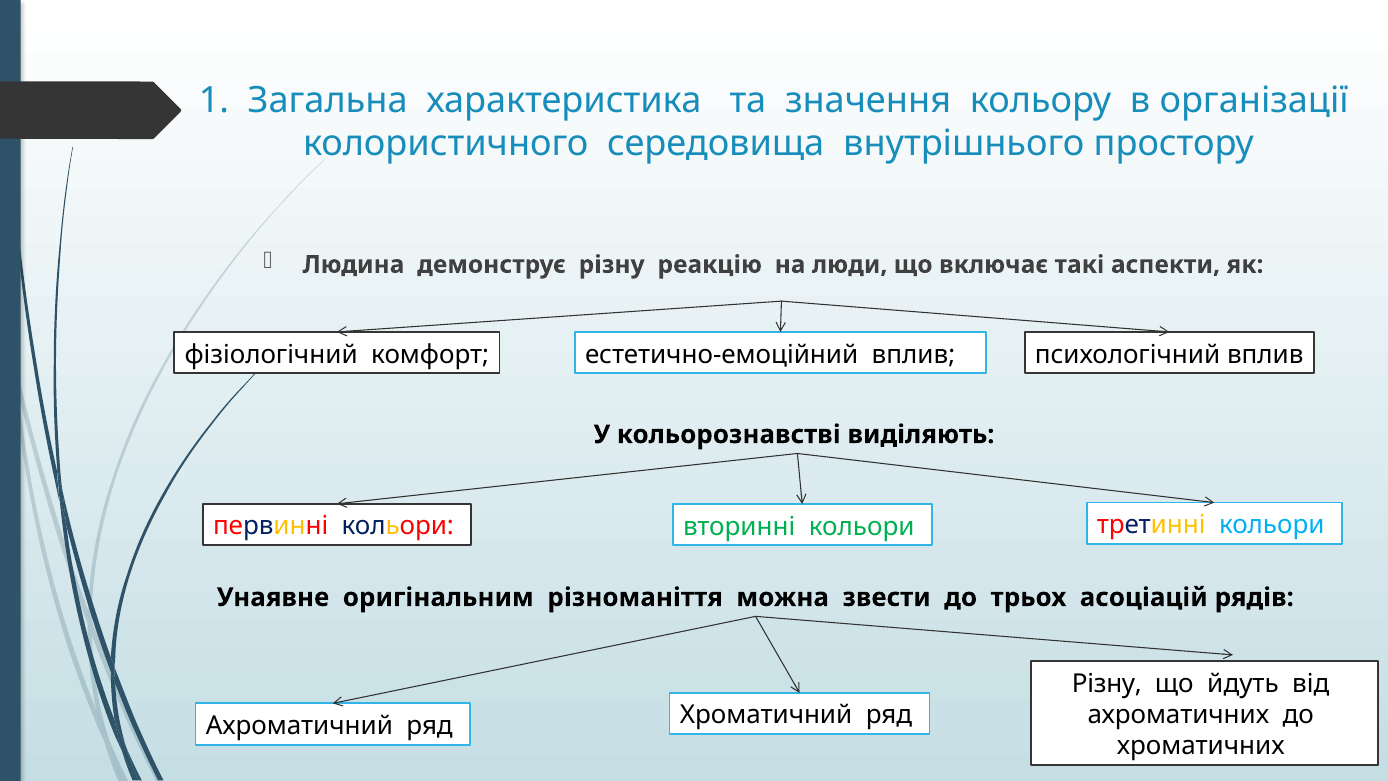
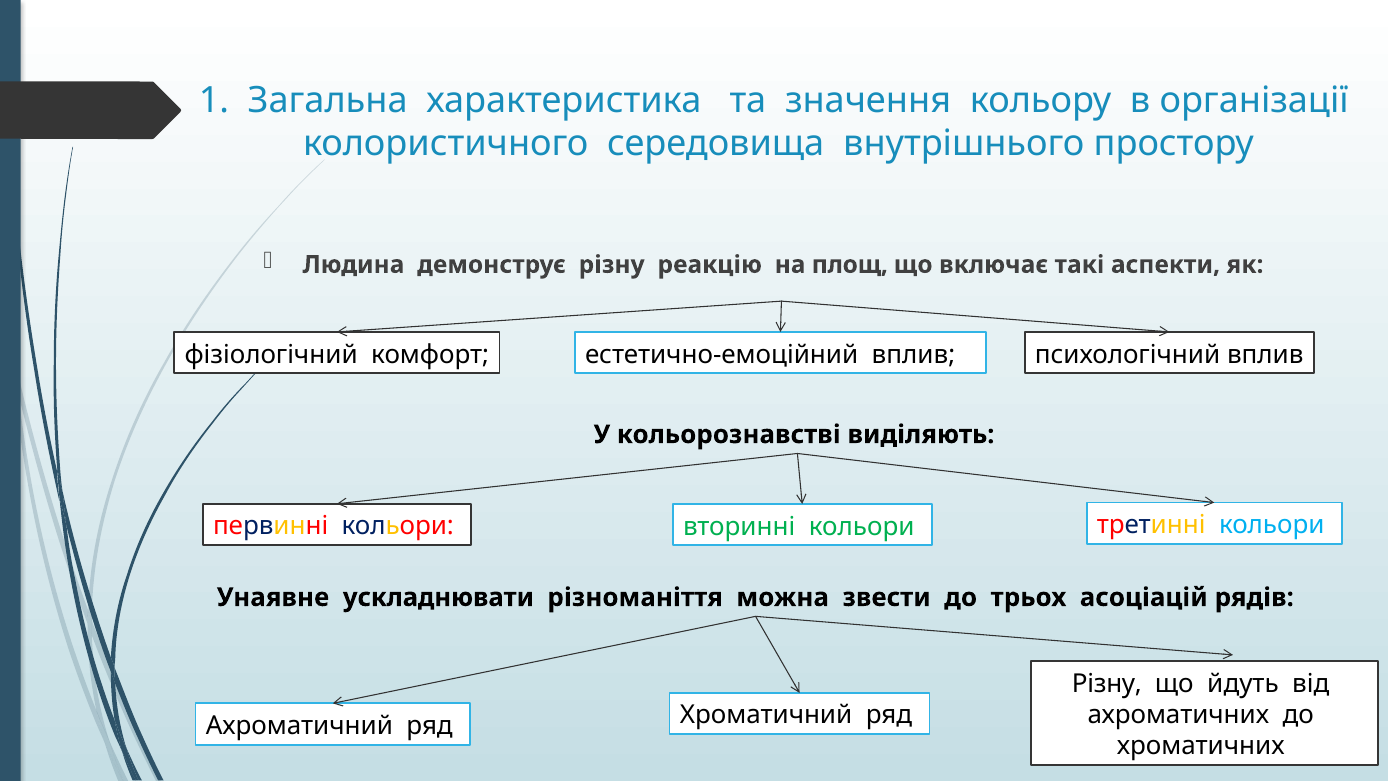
люди: люди -> площ (850, 265)
оригінальним: оригінальним -> ускладнювати (438, 597)
